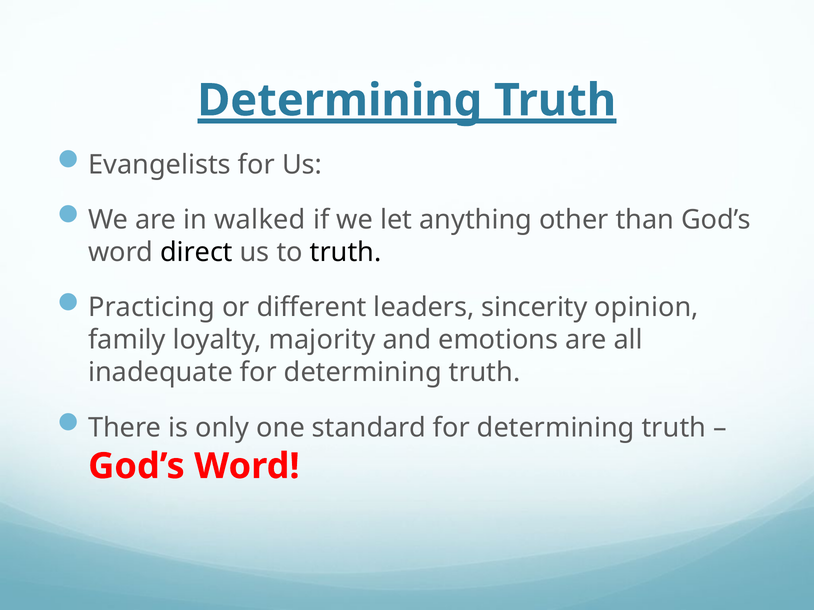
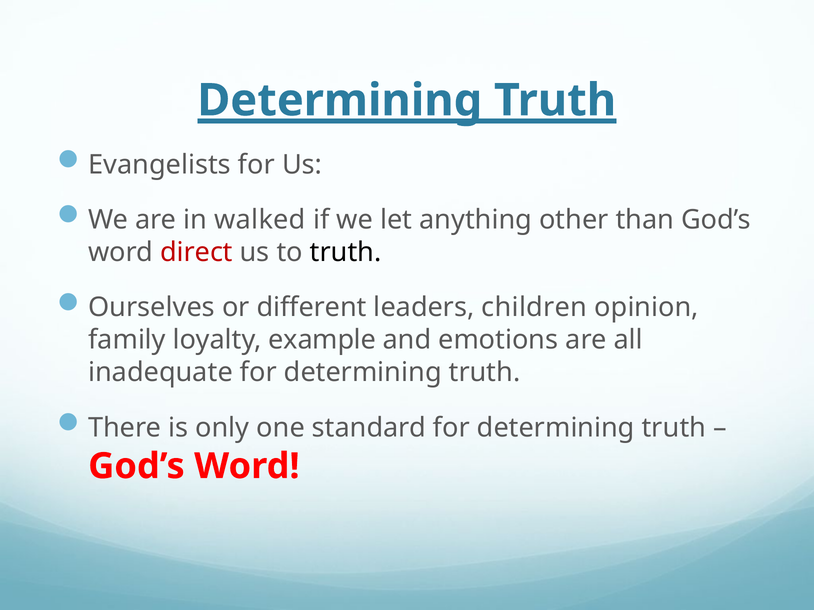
direct colour: black -> red (196, 252)
Practicing: Practicing -> Ourselves (152, 308)
sincerity: sincerity -> children (534, 308)
majority: majority -> example (322, 340)
